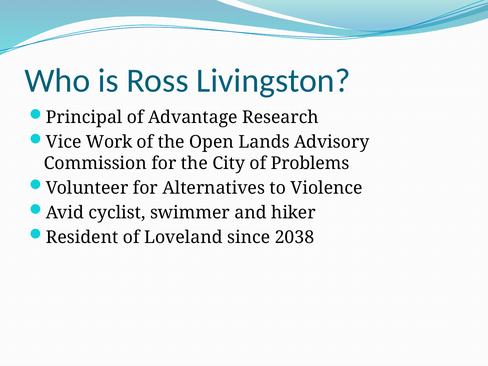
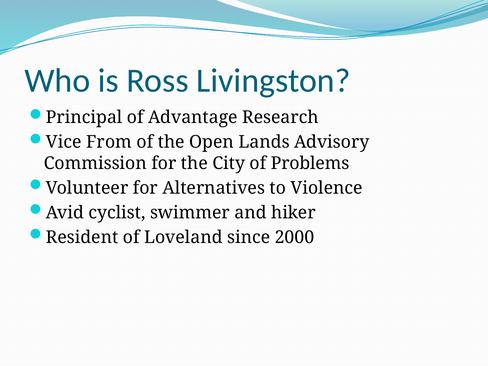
Work: Work -> From (109, 142)
2038: 2038 -> 2000 (294, 237)
